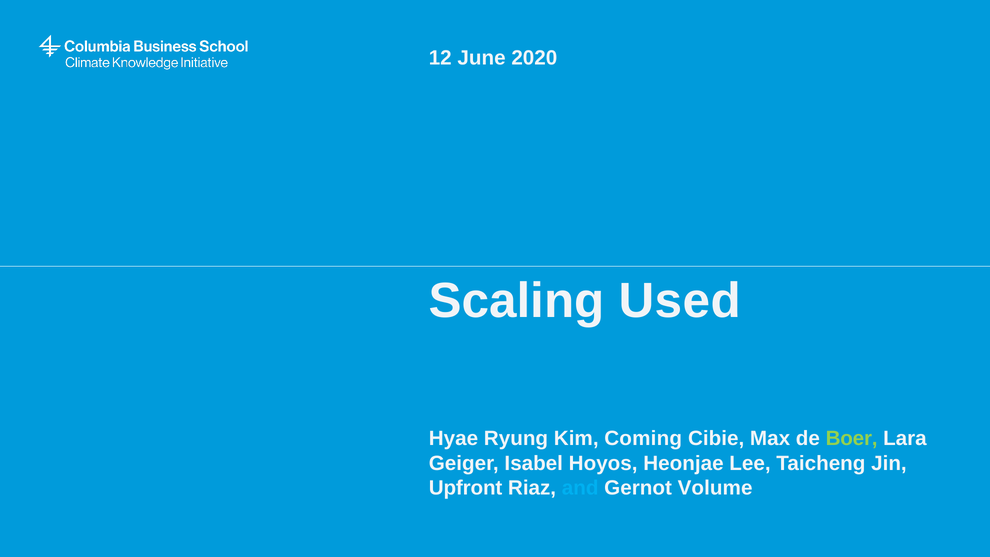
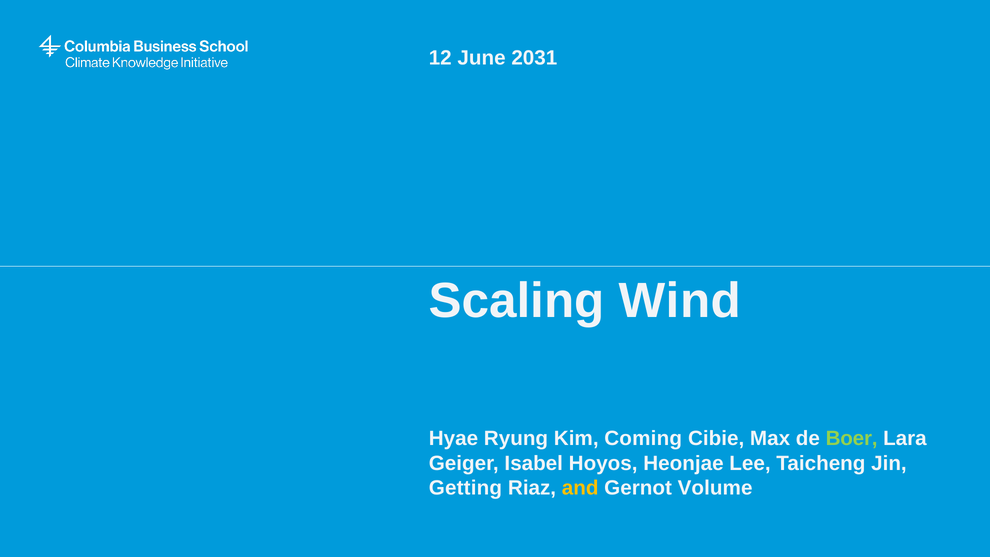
2020: 2020 -> 2031 (534, 58)
Used: Used -> Wind (680, 301)
Upfront: Upfront -> Getting (465, 488)
and colour: light blue -> yellow (580, 488)
